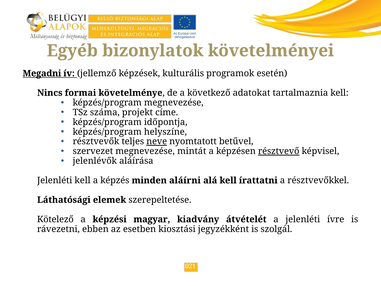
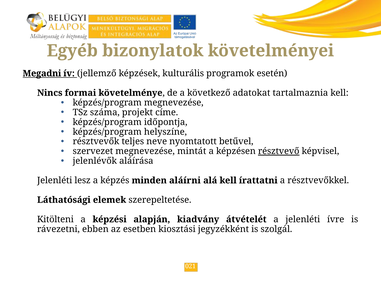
neve underline: present -> none (157, 141)
Jelenléti kell: kell -> lesz (83, 180)
Kötelező: Kötelező -> Kitölteni (55, 219)
magyar: magyar -> alapján (152, 219)
